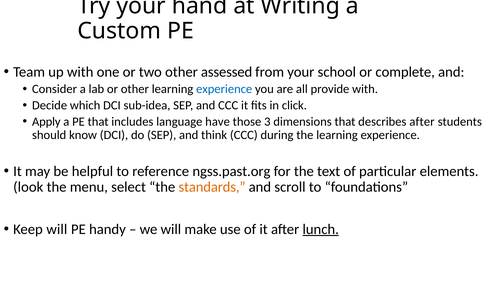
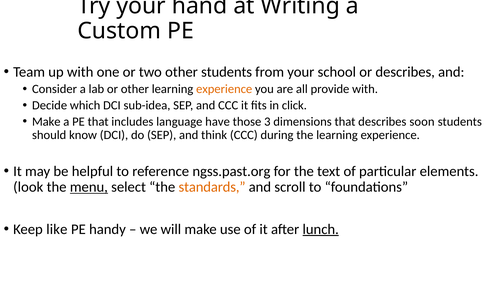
other assessed: assessed -> students (227, 72)
or complete: complete -> describes (405, 72)
experience colour: blue -> orange (224, 89)
Apply: Apply -> Make (46, 122)
describes after: after -> soon (422, 122)
menu underline: none -> present (89, 187)
Keep will: will -> like (57, 229)
